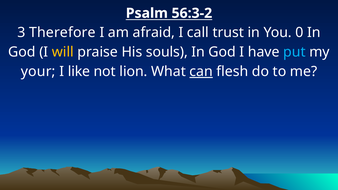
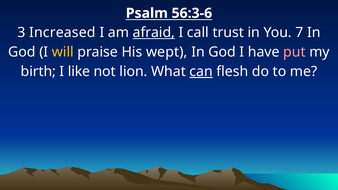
56:3-2: 56:3-2 -> 56:3-6 (192, 13)
Therefore: Therefore -> Increased (62, 33)
afraid underline: none -> present (154, 33)
0: 0 -> 7 (299, 33)
souls: souls -> wept (167, 52)
put colour: light blue -> pink (294, 52)
your: your -> birth (38, 71)
